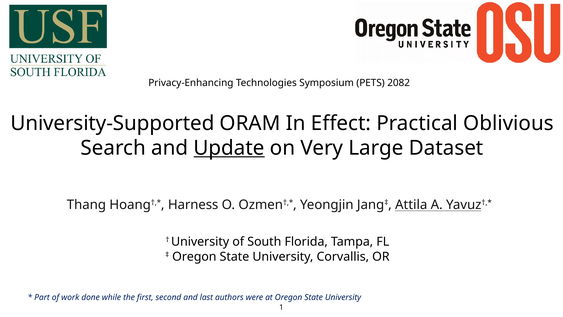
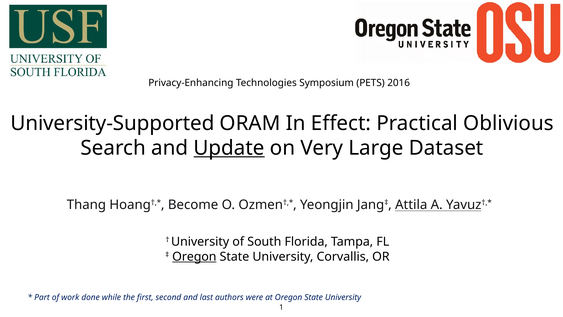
2082: 2082 -> 2016 (399, 83)
Harness: Harness -> Become (193, 205)
Oregon underline: none -> present (194, 256)
